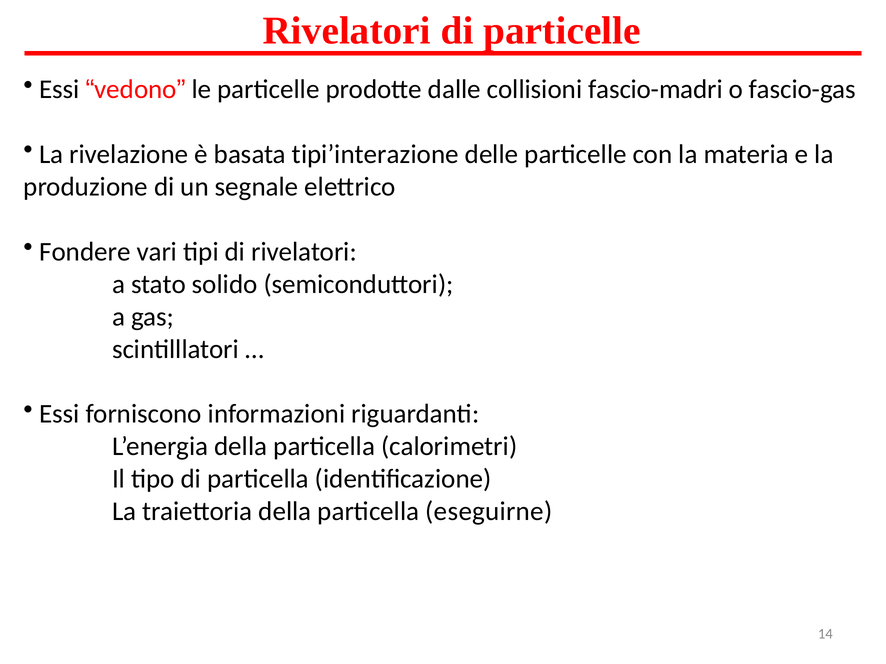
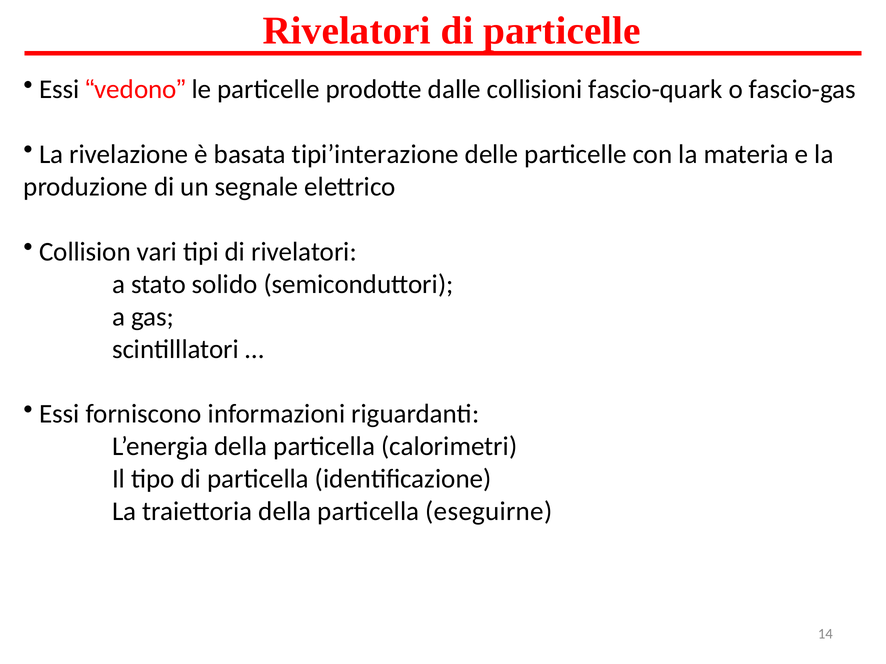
fascio-madri: fascio-madri -> fascio-quark (655, 90)
Fondere: Fondere -> Collision (85, 252)
